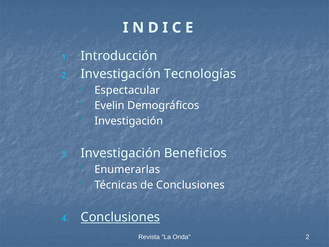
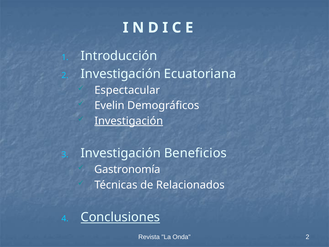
Tecnologías: Tecnologías -> Ecuatoriana (200, 74)
Investigación underline: none -> present (129, 121)
Enumerarlas: Enumerarlas -> Gastronomía (127, 169)
de Conclusiones: Conclusiones -> Relacionados (190, 185)
